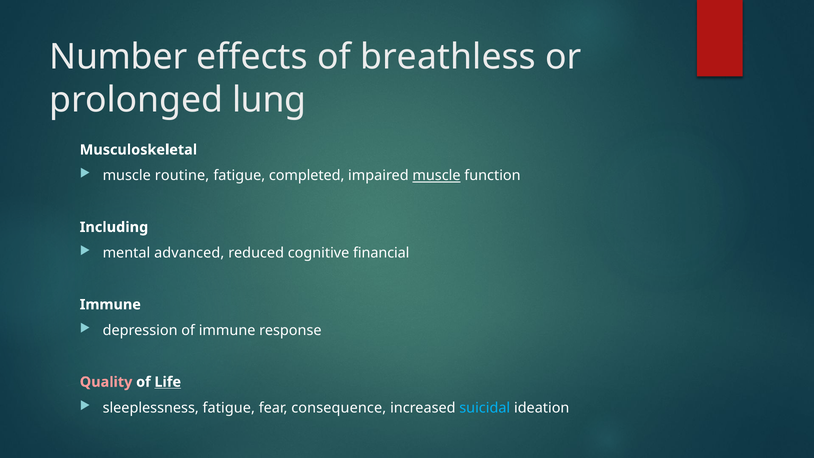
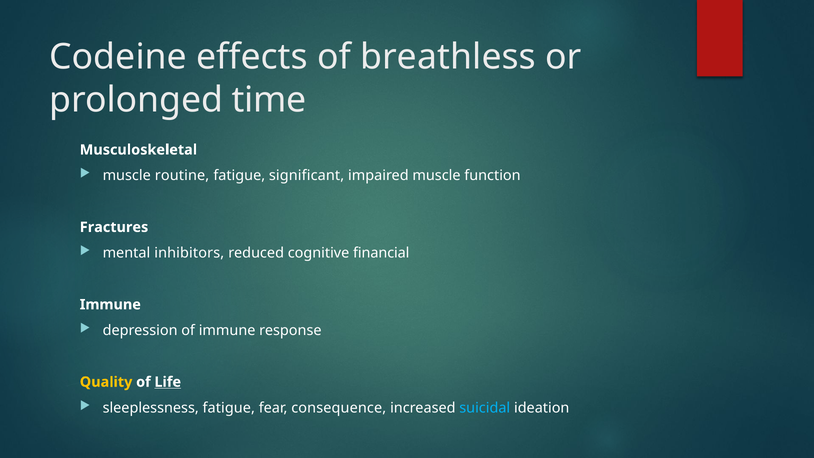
Number: Number -> Codeine (118, 57)
lung: lung -> time (269, 100)
completed: completed -> significant (307, 176)
muscle underline: present -> none (436, 176)
Including: Including -> Fractures (114, 227)
advanced: advanced -> inhibitors (189, 253)
Quality colour: pink -> yellow (106, 382)
